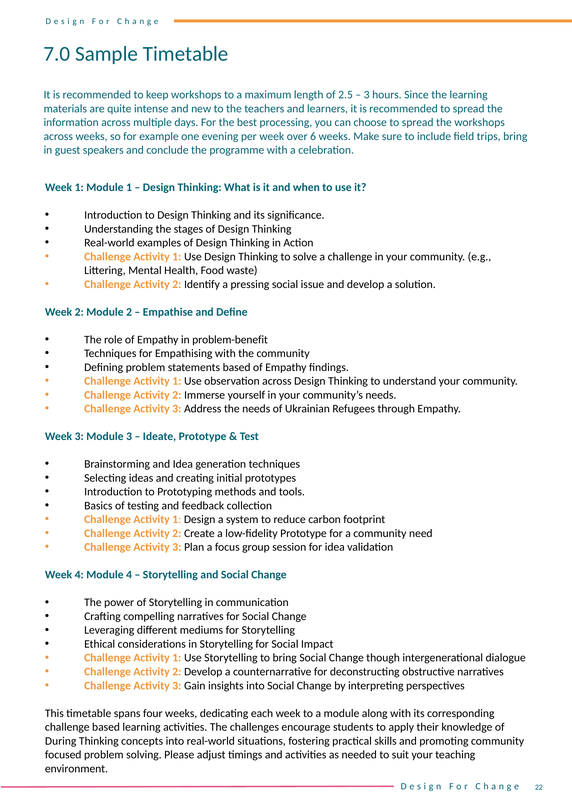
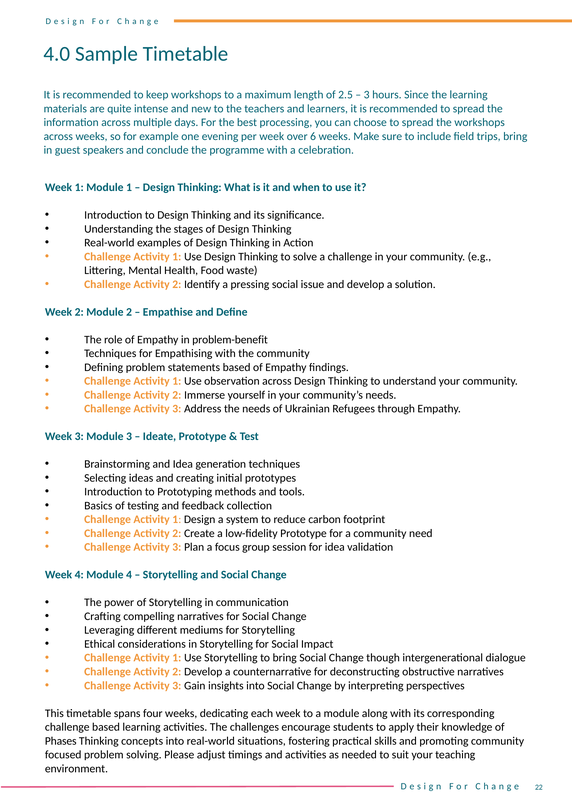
7.0: 7.0 -> 4.0 (57, 54)
During: During -> Phases (61, 741)
